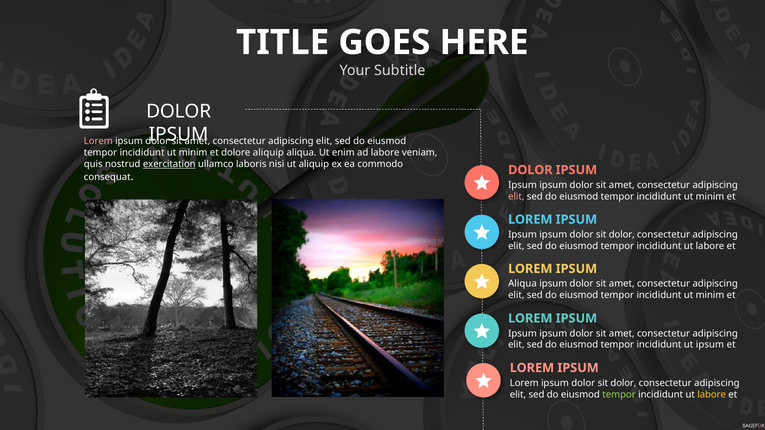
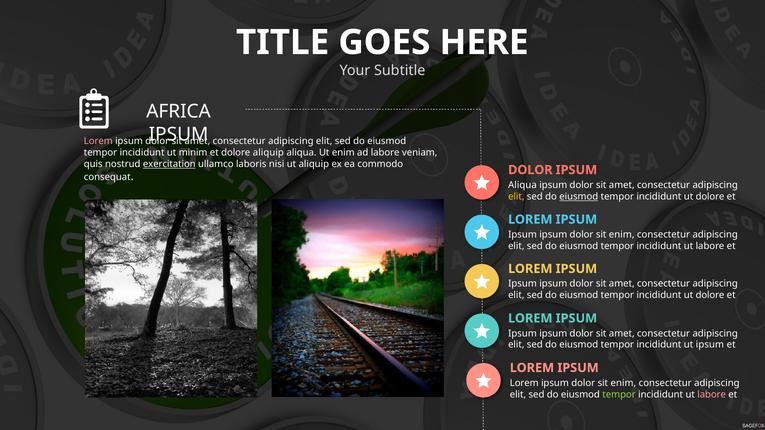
DOLOR: DOLOR -> AFRICA (179, 112)
Ipsum: Ipsum -> Aliqua (522, 185)
elit colour: pink -> yellow (516, 197)
eiusmod underline: none -> present (579, 197)
minim: minim -> dolore (710, 197)
dolor: dolor -> enim (622, 235)
Aliqua: Aliqua -> Ipsum (523, 284)
minim: minim -> dolore (710, 295)
dolor: dolor -> enim (623, 383)
labore colour: yellow -> pink (712, 395)
